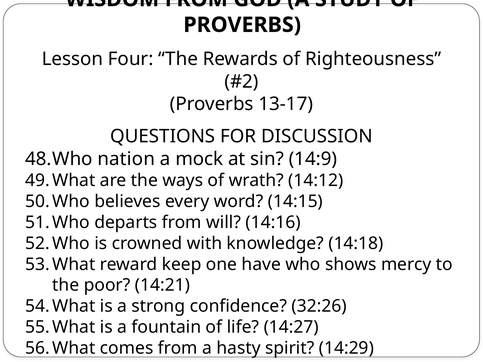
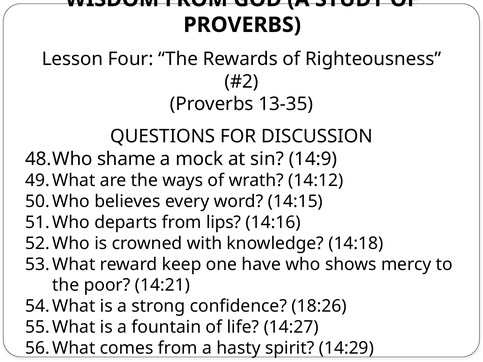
13-17: 13-17 -> 13-35 (286, 104)
nation: nation -> shame (126, 159)
will: will -> lips (224, 223)
32:26: 32:26 -> 18:26 (319, 306)
